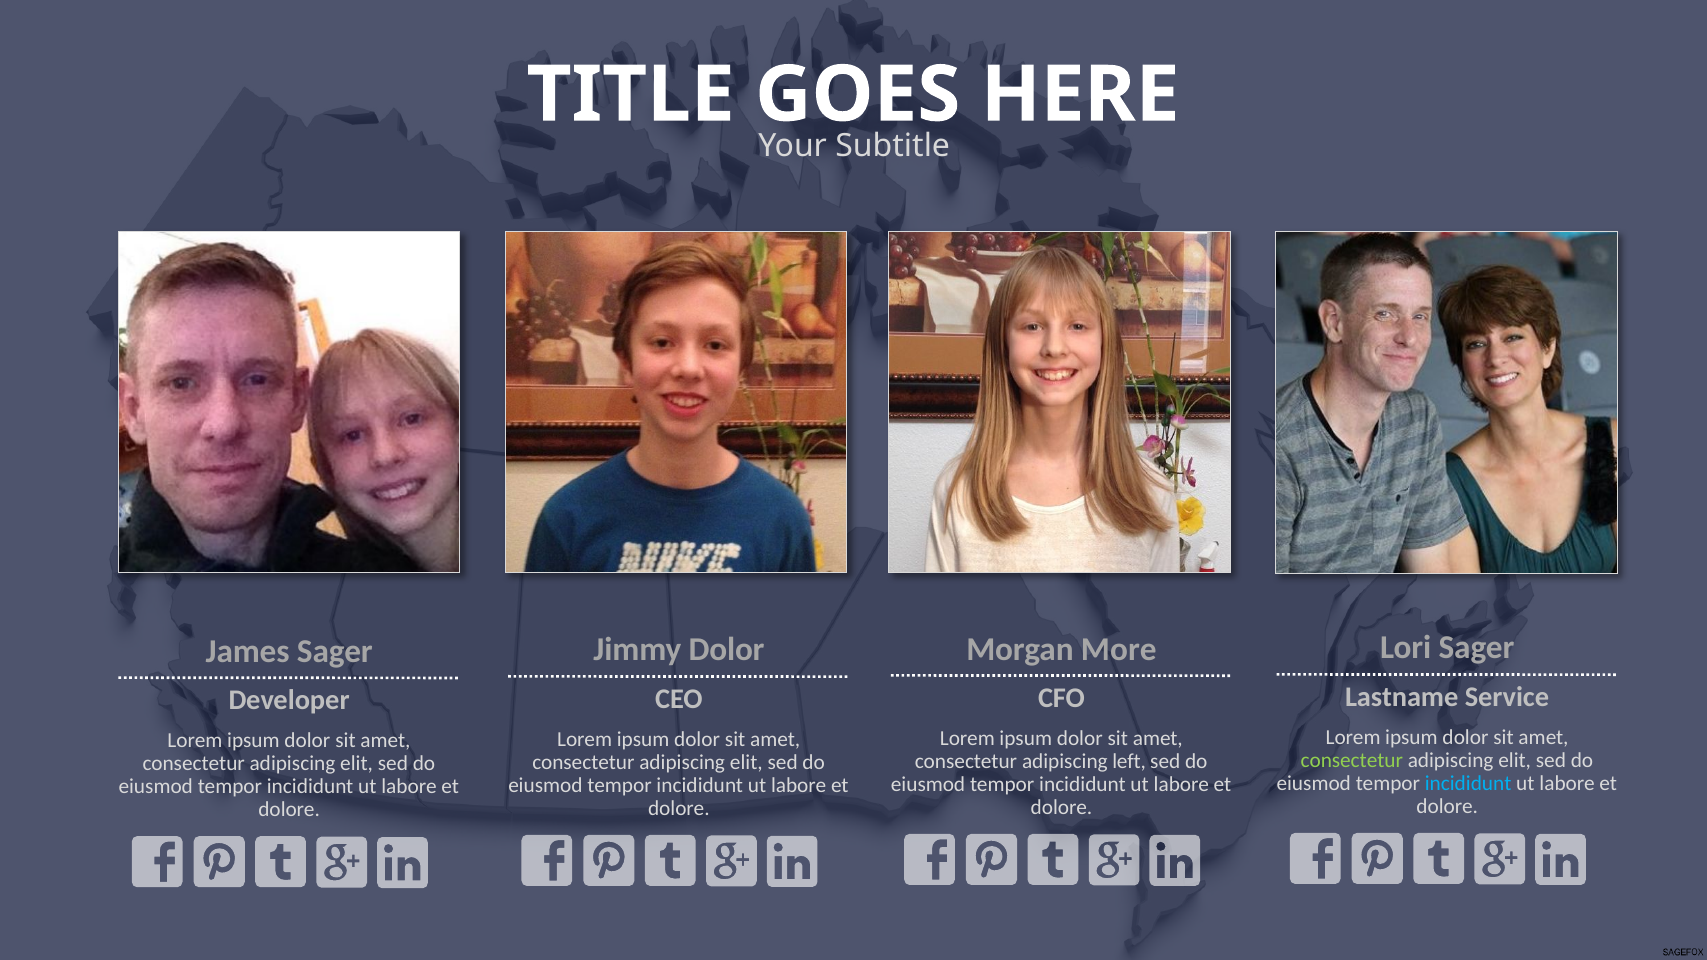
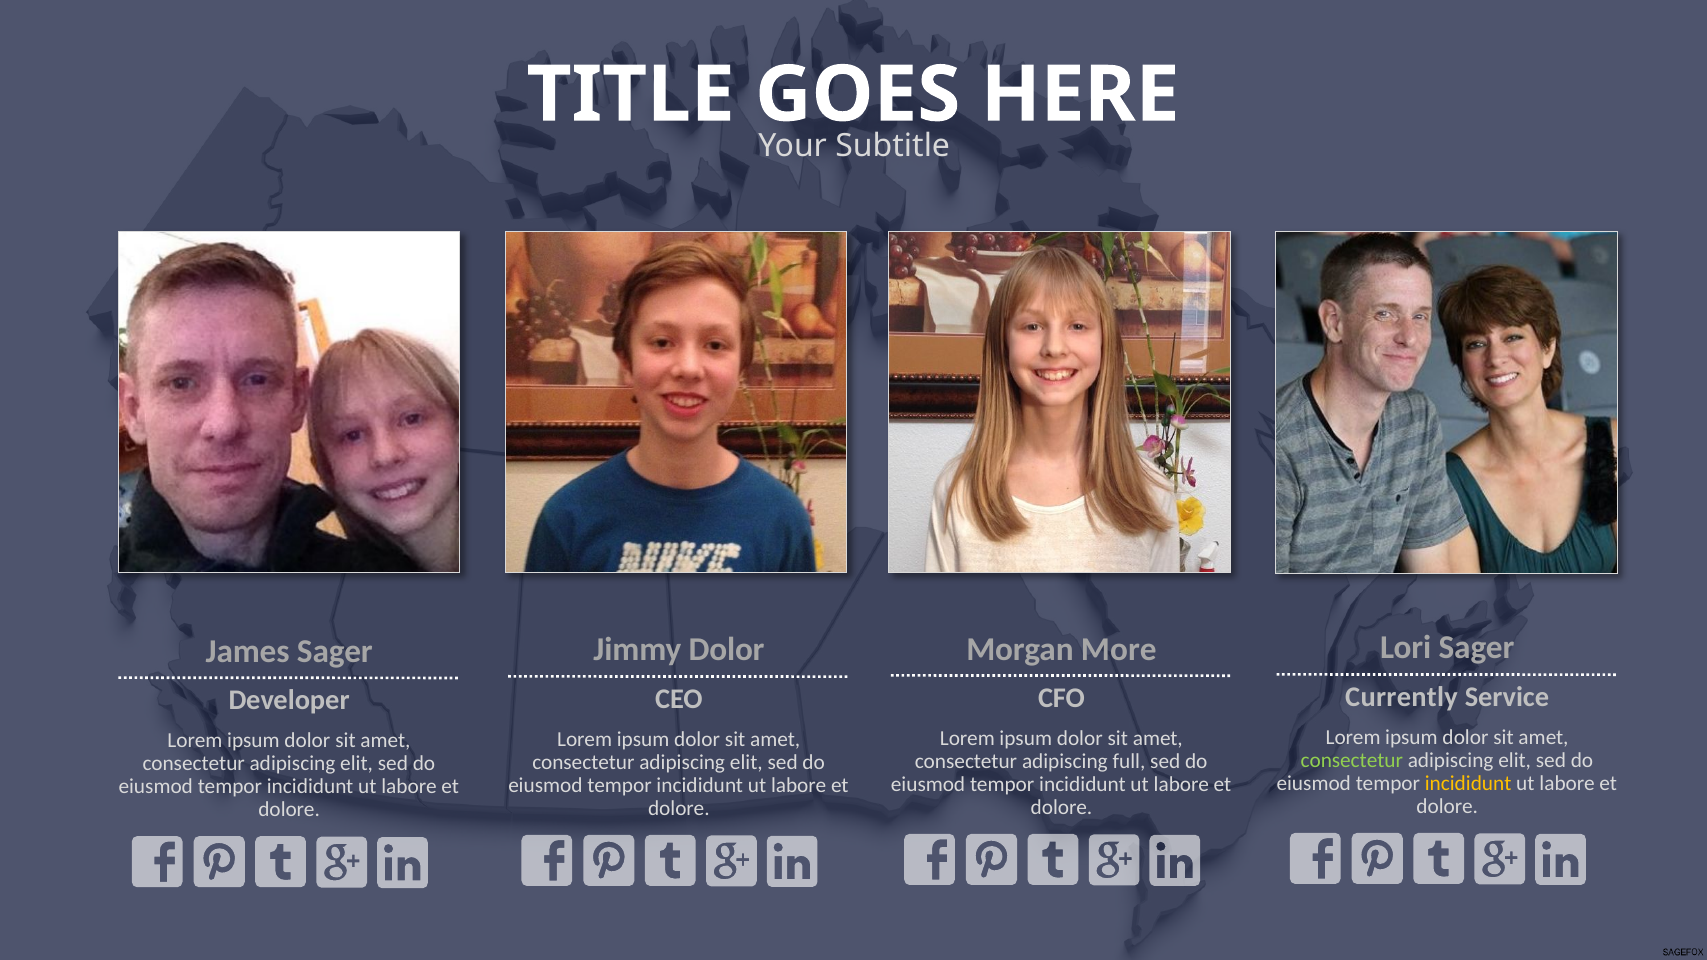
Lastname: Lastname -> Currently (1401, 697)
left: left -> full (1129, 761)
incididunt colour: light blue -> yellow (1468, 783)
